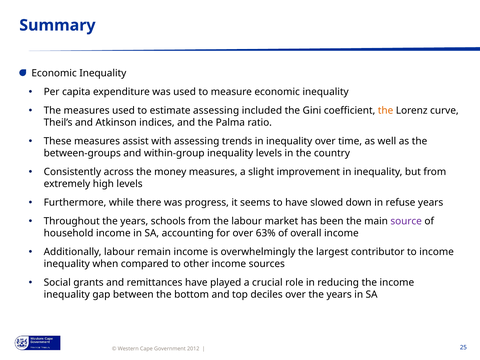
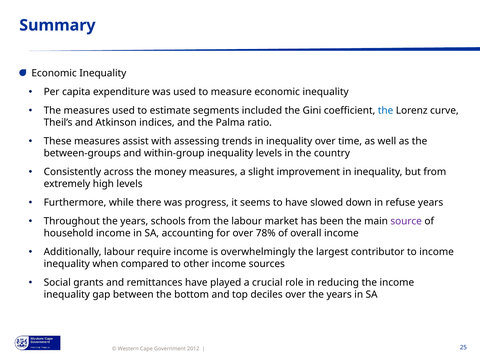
estimate assessing: assessing -> segments (216, 111)
the colour: orange -> blue (386, 111)
63%: 63% -> 78% (266, 233)
remain: remain -> require (154, 252)
